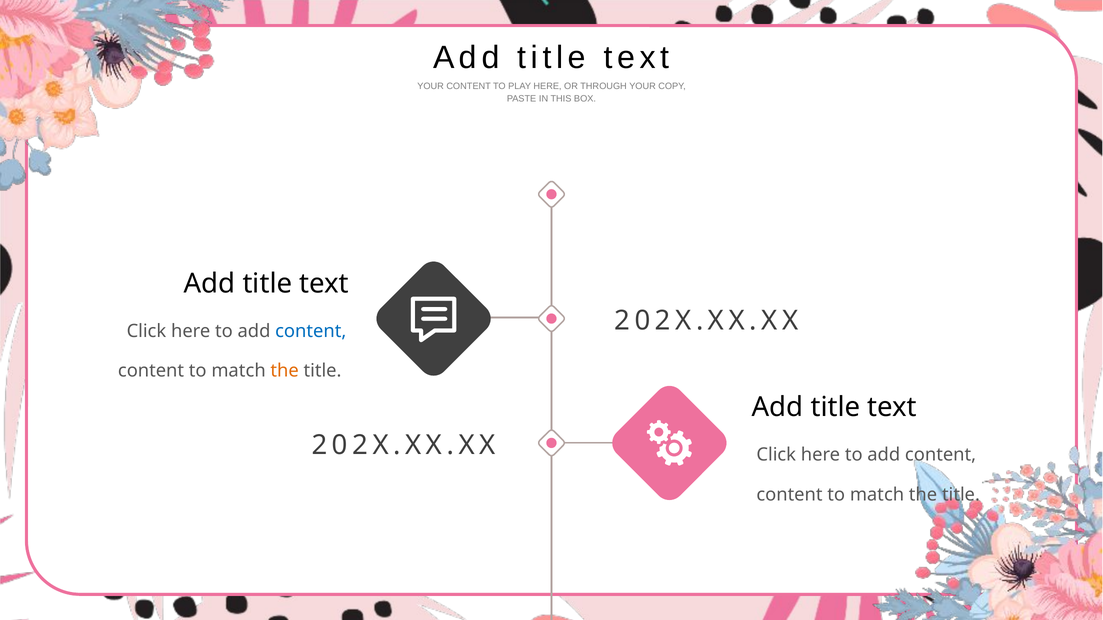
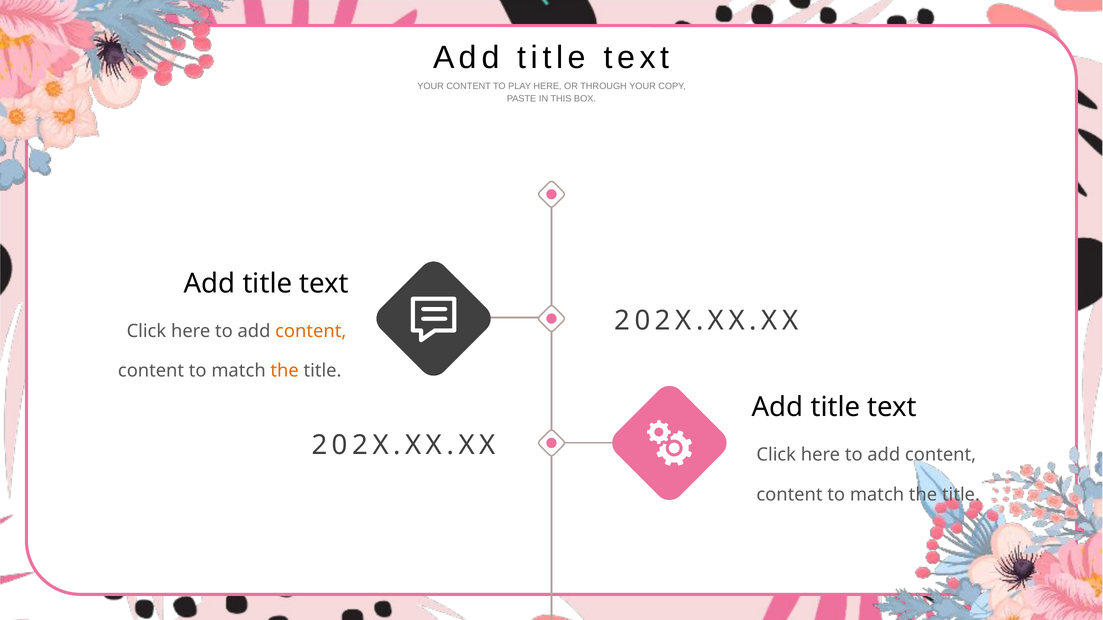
content colour: blue -> orange (311, 331)
